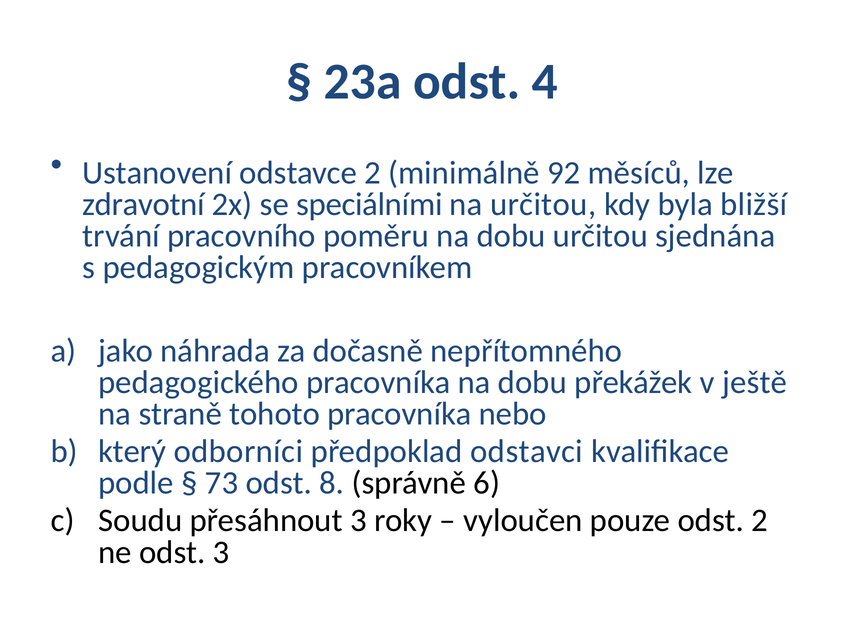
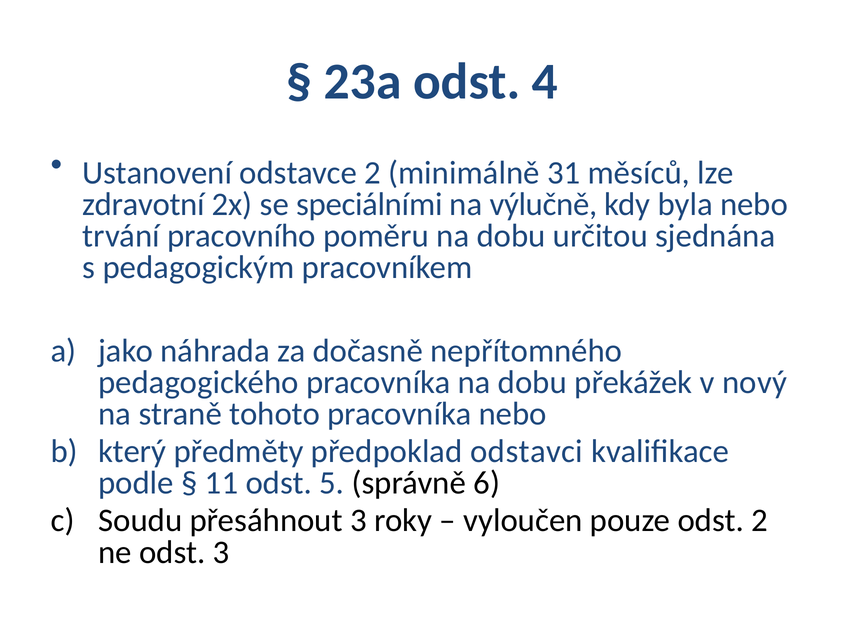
92: 92 -> 31 (564, 173)
na určitou: určitou -> výlučně (543, 204)
byla bližší: bližší -> nebo (754, 204)
ještě: ještě -> nový (754, 382)
odborníci: odborníci -> předměty (239, 451)
73: 73 -> 11 (222, 483)
8: 8 -> 5 (332, 483)
